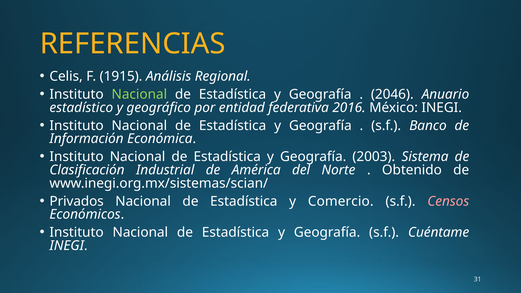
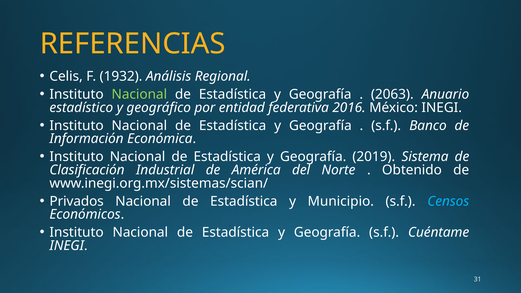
1915: 1915 -> 1932 (121, 76)
2046: 2046 -> 2063 (392, 94)
2003: 2003 -> 2019 (374, 157)
Comercio: Comercio -> Municipio (341, 201)
Censos colour: pink -> light blue (448, 201)
